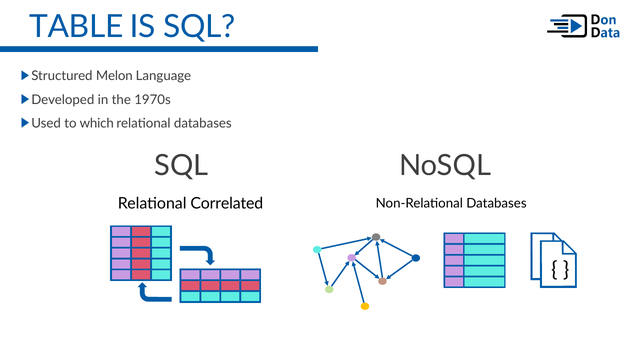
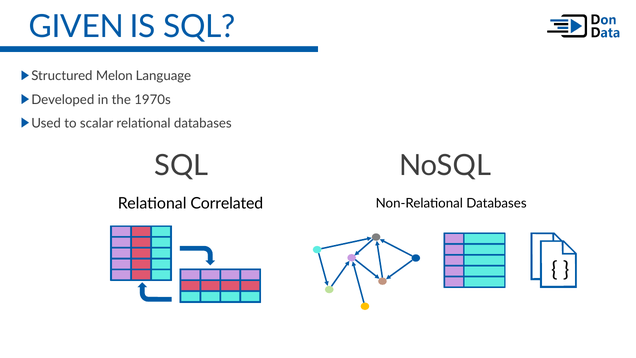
TABLE: TABLE -> GIVEN (76, 27)
which: which -> scalar (97, 123)
